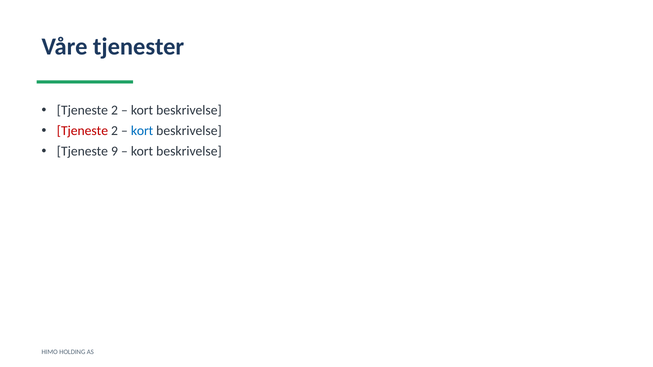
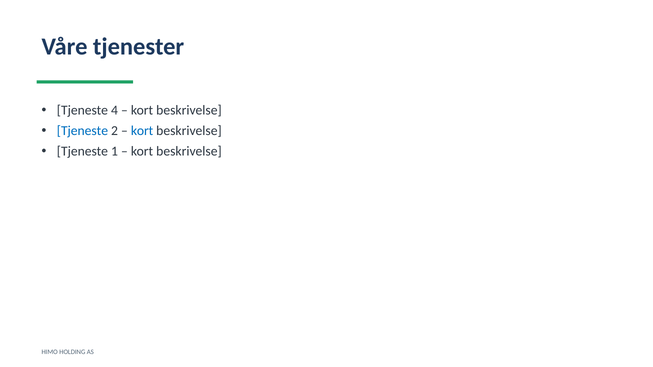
2: 2 -> 4 (114, 111)
Tjeneste colour: red -> blue (82, 131)
9: 9 -> 1 (114, 151)
